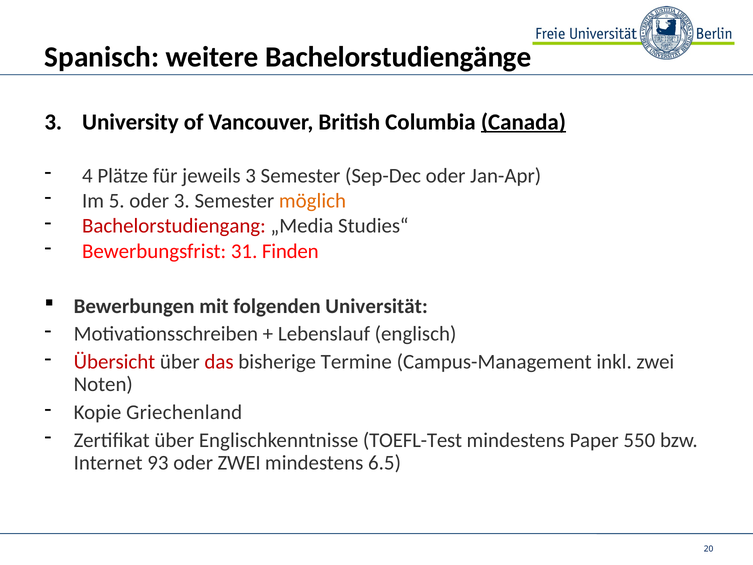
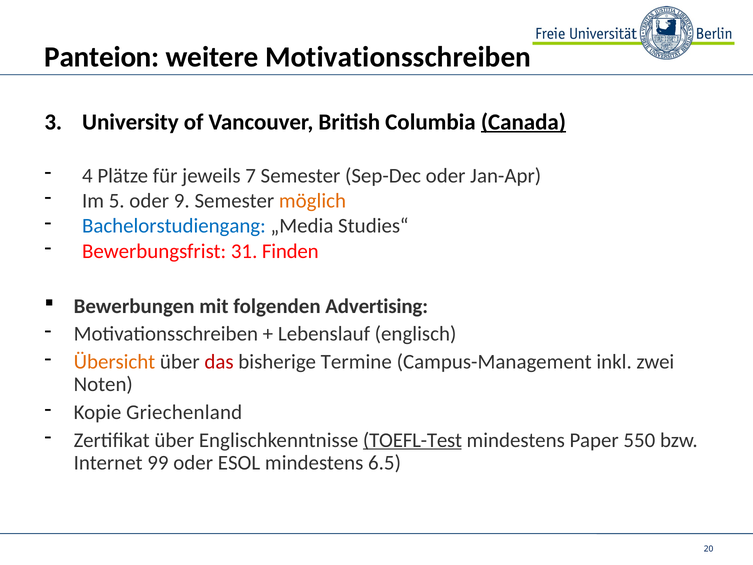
Spanisch: Spanisch -> Panteion (102, 57)
weitere Bachelorstudiengänge: Bachelorstudiengänge -> Motivationsschreiben (398, 57)
jeweils 3: 3 -> 7 (251, 176)
oder 3: 3 -> 9 (182, 201)
Bachelorstudiengang colour: red -> blue (174, 226)
Universität: Universität -> Advertising (377, 306)
Übersicht colour: red -> orange (114, 362)
TOEFL-Test underline: none -> present (413, 440)
93: 93 -> 99 (158, 463)
oder ZWEI: ZWEI -> ESOL (239, 463)
